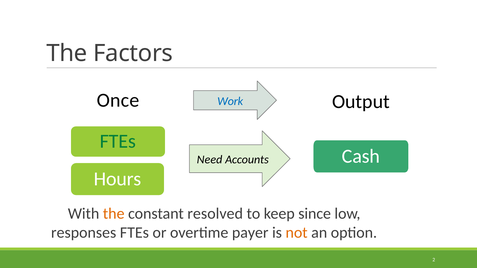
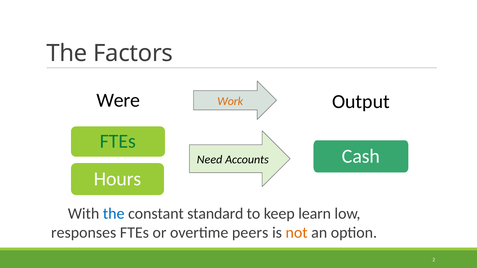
Once: Once -> Were (118, 100)
Work colour: blue -> orange (230, 101)
the colour: orange -> blue (114, 214)
resolved: resolved -> standard (215, 214)
since: since -> learn (315, 214)
payer: payer -> peers (250, 233)
